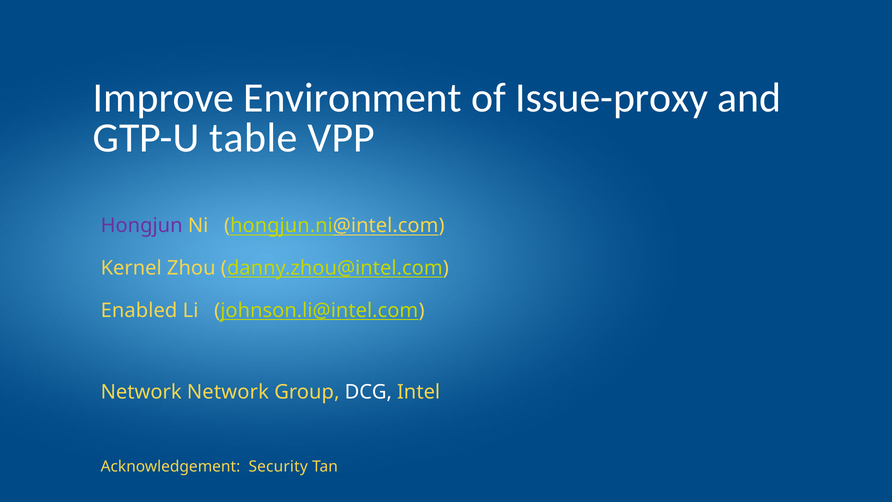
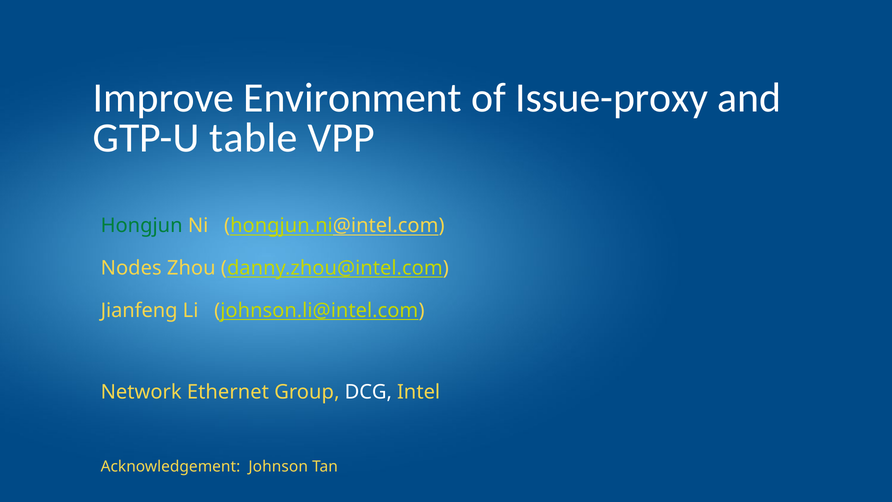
Hongjun colour: purple -> green (142, 226)
Kernel: Kernel -> Nodes (131, 268)
Enabled: Enabled -> Jianfeng (139, 310)
Network Network: Network -> Ethernet (228, 392)
Security: Security -> Johnson (278, 467)
